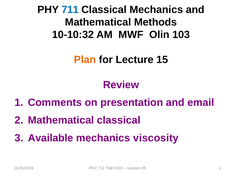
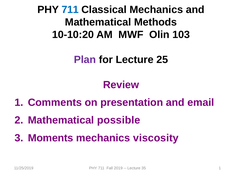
10-10:32: 10-10:32 -> 10-10:20 (73, 35)
Plan colour: orange -> purple (85, 60)
15: 15 -> 25 (162, 60)
Mathematical classical: classical -> possible (119, 120)
Available: Available -> Moments (51, 138)
